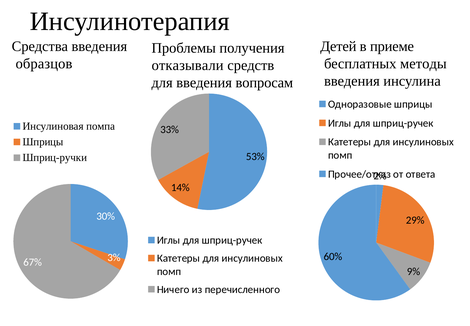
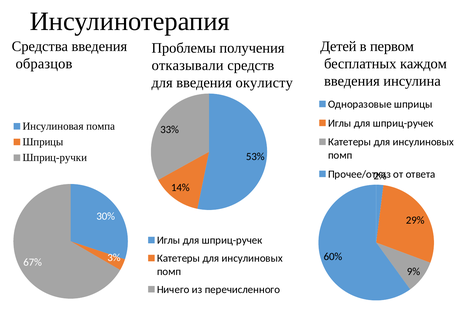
приеме: приеме -> первом (392, 46)
методы: методы -> каждом (423, 63)
вопросам: вопросам -> окулисту (264, 83)
